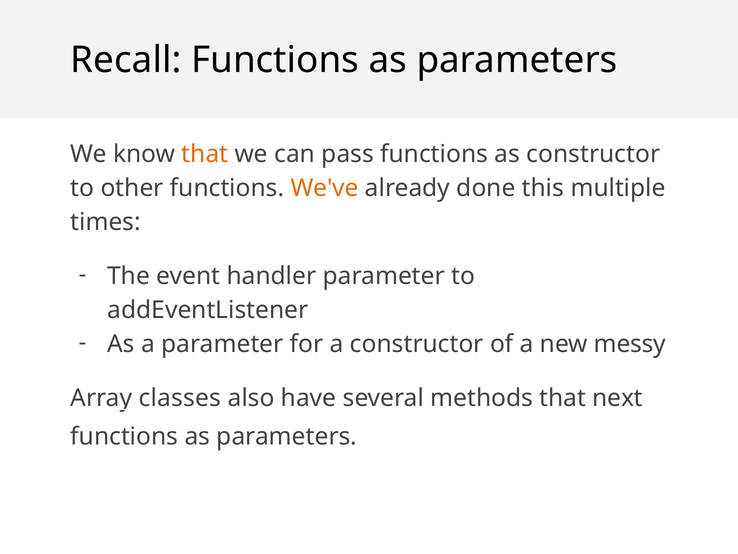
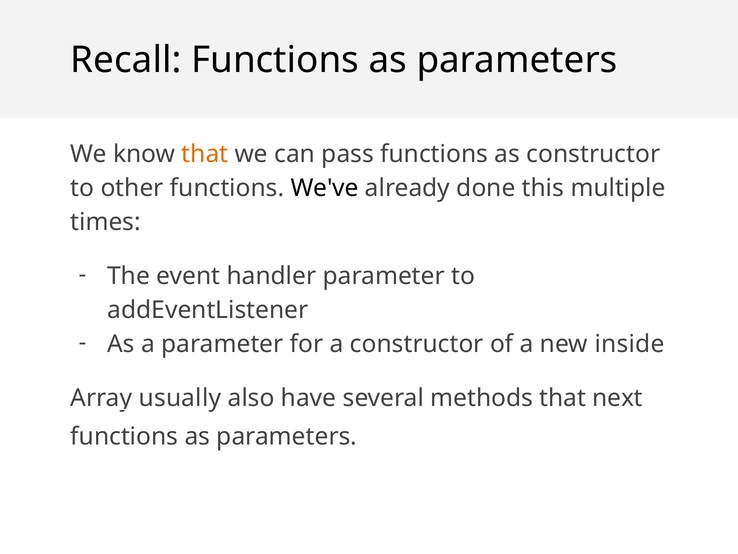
We've colour: orange -> black (325, 188)
messy: messy -> inside (630, 344)
classes: classes -> usually (180, 398)
